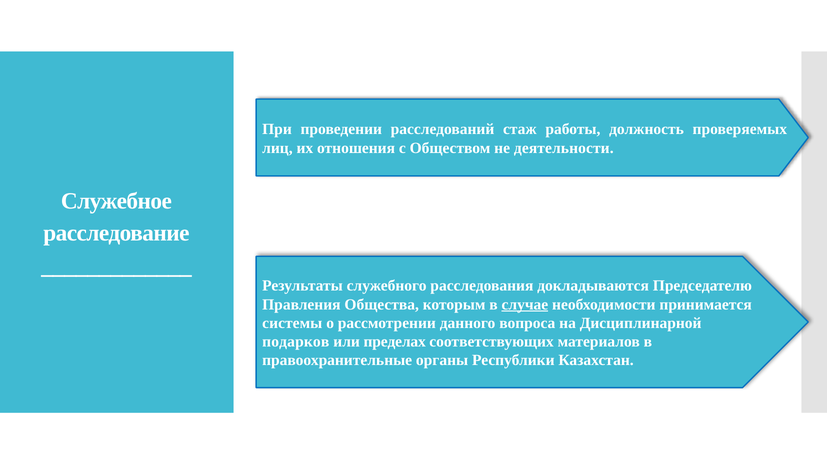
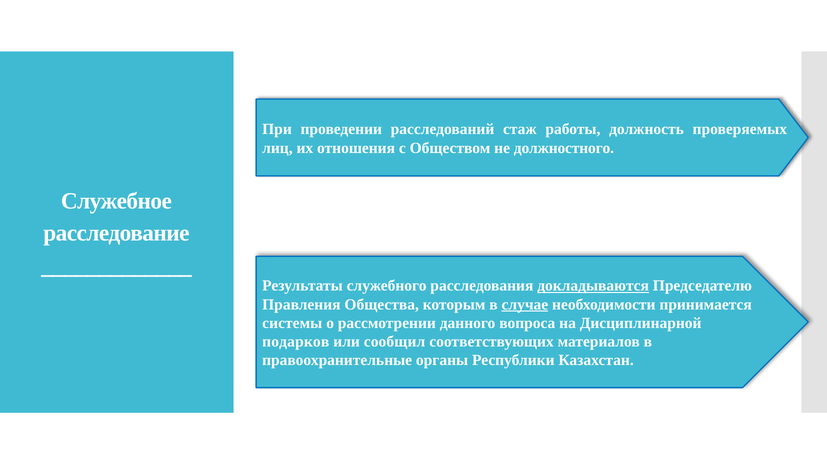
деятельности: деятельности -> должностного (564, 148)
докладываются underline: none -> present (593, 286)
пределах: пределах -> сообщил (395, 342)
